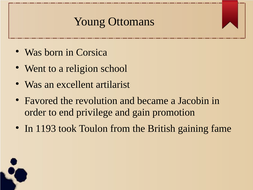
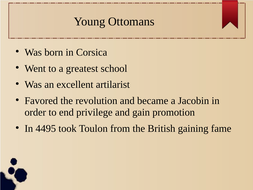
religion: religion -> greatest (82, 68)
1193: 1193 -> 4495 (46, 128)
